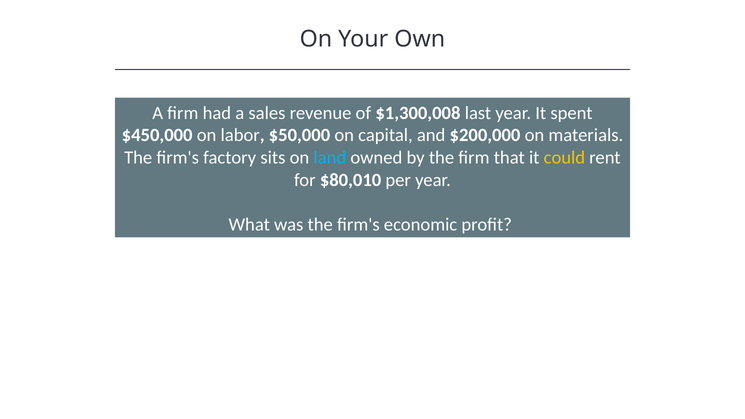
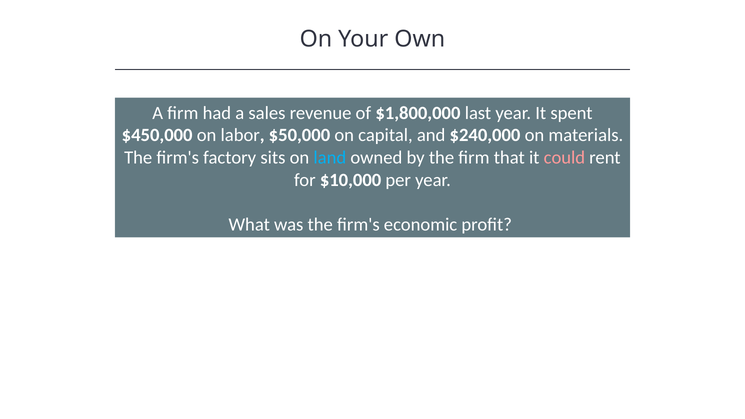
$1,300,008: $1,300,008 -> $1,800,000 (418, 113)
$200,000: $200,000 -> $240,000 (485, 135)
could colour: yellow -> pink (564, 158)
$80,010: $80,010 -> $10,000 (351, 180)
